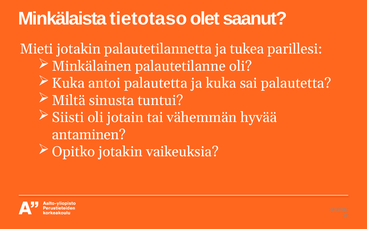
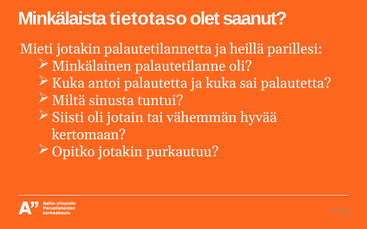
tukea: tukea -> heillä (247, 49)
antaminen: antaminen -> kertomaan (89, 135)
vaikeuksia: vaikeuksia -> purkautuu (182, 152)
